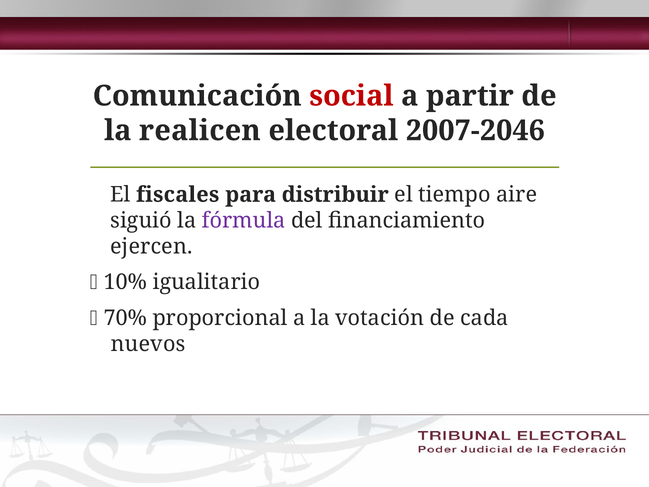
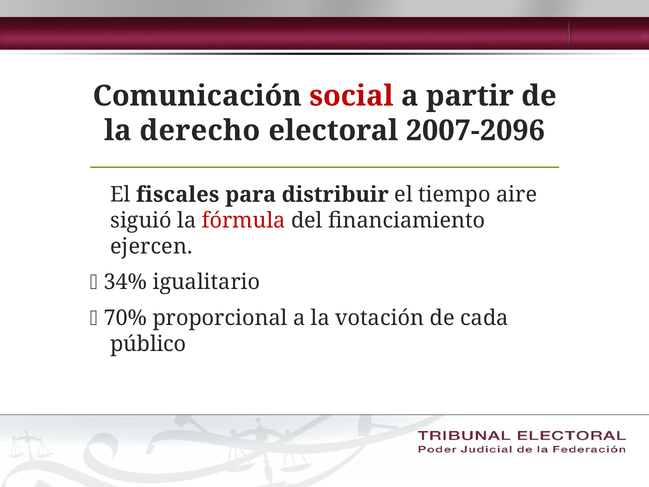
realicen: realicen -> derecho (200, 131)
2007-2046: 2007-2046 -> 2007-2096 (475, 131)
fórmula colour: purple -> red (244, 220)
10%: 10% -> 34% (125, 282)
nuevos: nuevos -> público (148, 344)
